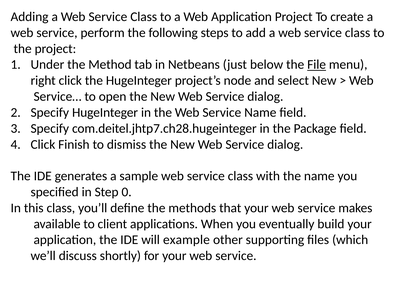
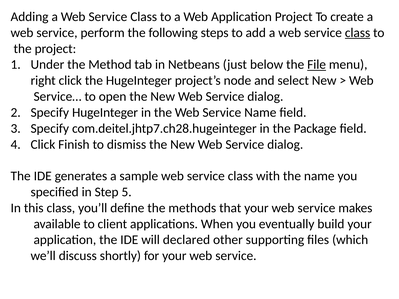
class underline: none -> present (358, 33)
0: 0 -> 5 (127, 192)
example: example -> declared (186, 240)
